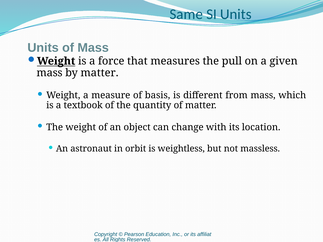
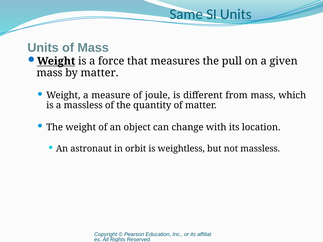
basis: basis -> joule (158, 95)
a textbook: textbook -> massless (83, 105)
